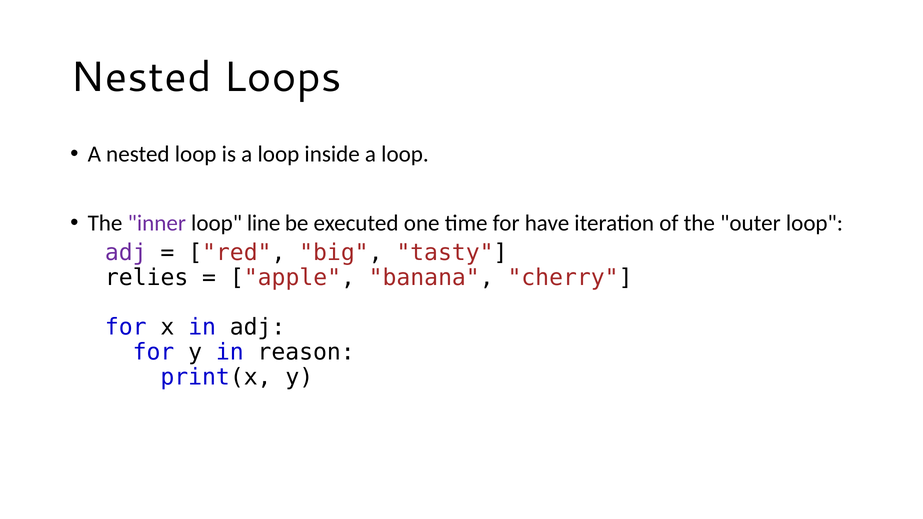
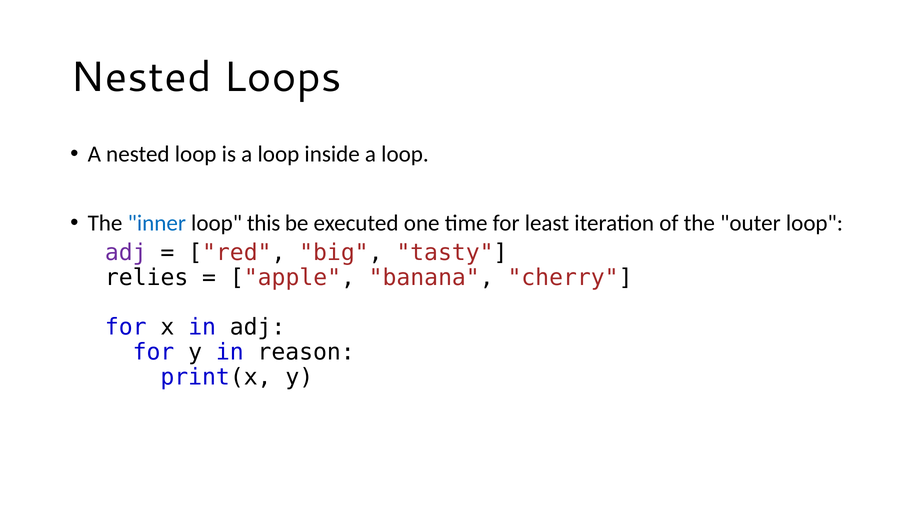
inner colour: purple -> blue (157, 223)
line: line -> this (264, 223)
have: have -> least (547, 223)
